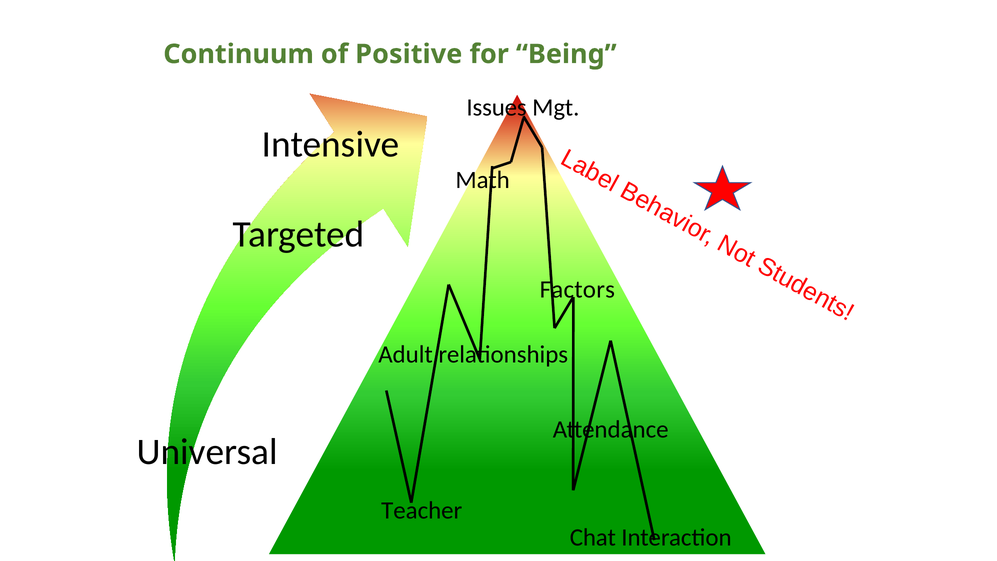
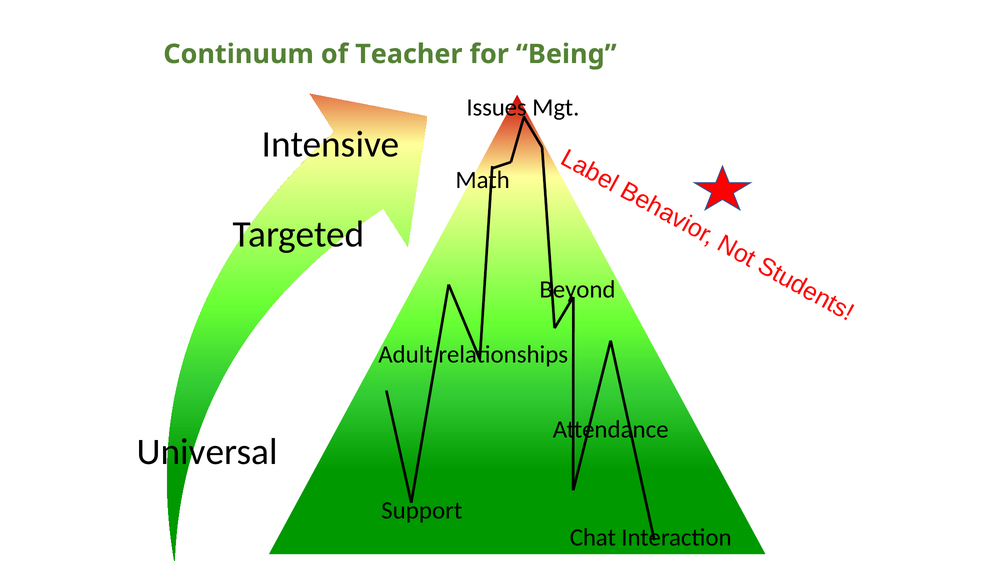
Positive: Positive -> Teacher (409, 54)
Factors: Factors -> Beyond (577, 289)
Teacher: Teacher -> Support (422, 510)
